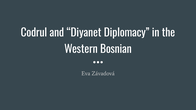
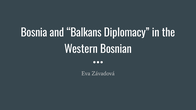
Codrul: Codrul -> Bosnia (34, 33)
Diyanet: Diyanet -> Balkans (84, 33)
